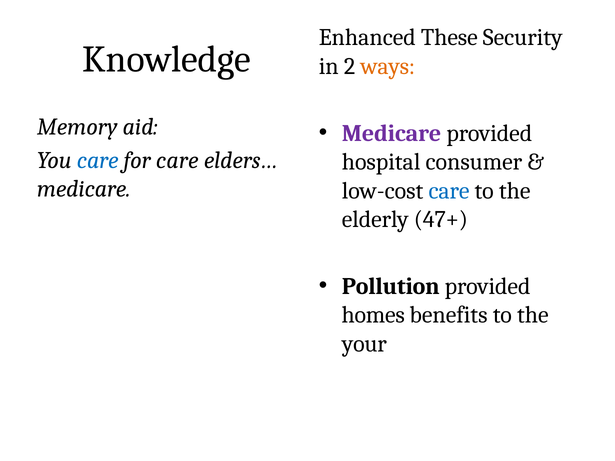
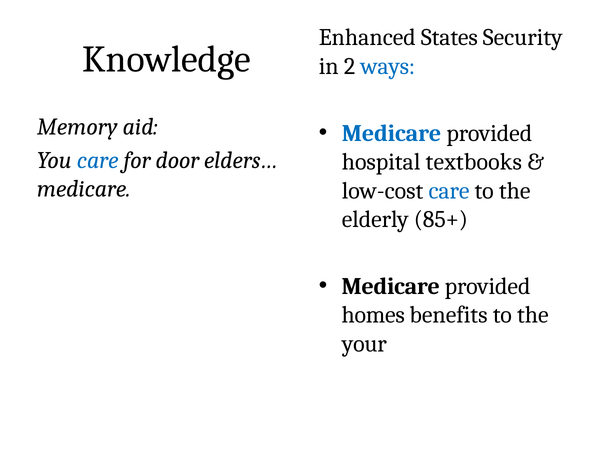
These: These -> States (449, 38)
ways colour: orange -> blue (388, 66)
Medicare colour: purple -> blue (392, 133)
for care: care -> door (177, 160)
consumer: consumer -> textbooks (474, 162)
47+: 47+ -> 85+ (441, 219)
Pollution: Pollution -> Medicare (391, 286)
